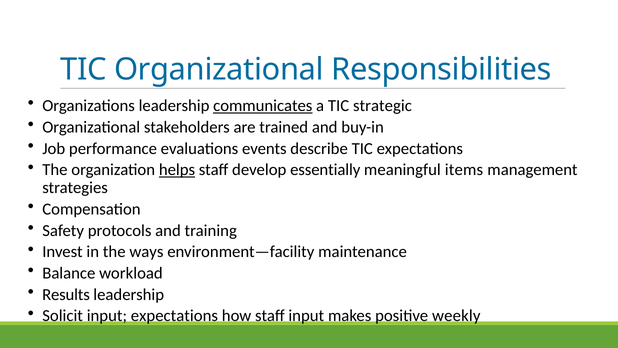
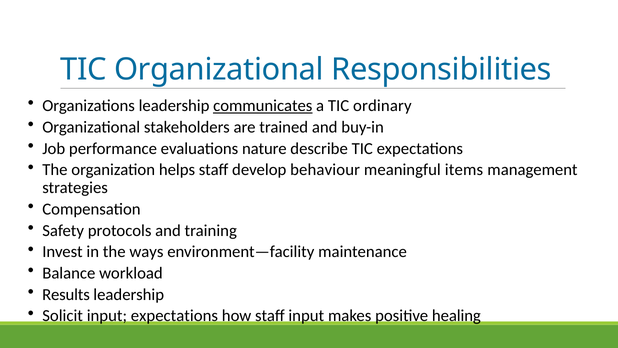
strategic: strategic -> ordinary (382, 106)
events: events -> nature (264, 148)
helps underline: present -> none (177, 170)
essentially: essentially -> behaviour (325, 170)
weekly: weekly -> healing (456, 316)
